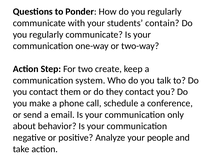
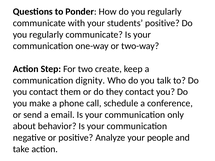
students contain: contain -> positive (162, 23)
system: system -> dignity (90, 80)
